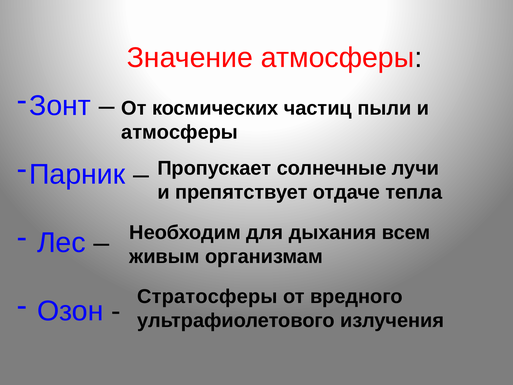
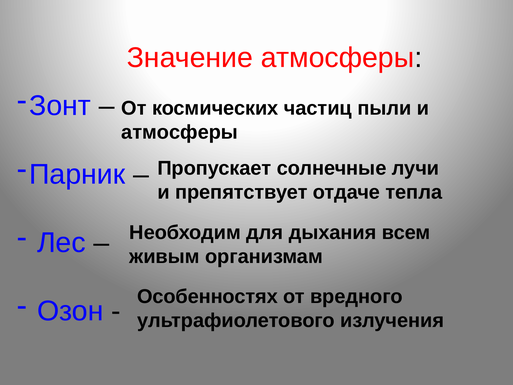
Стратосферы: Стратосферы -> Особенностях (208, 296)
